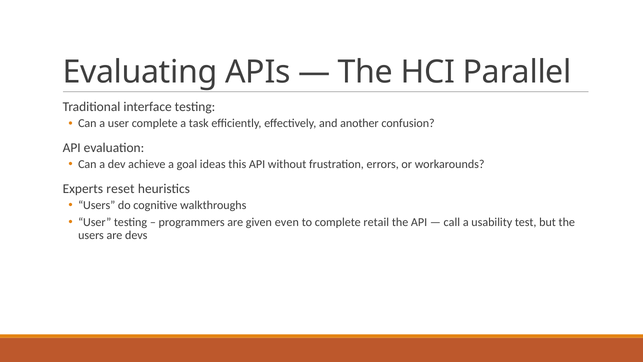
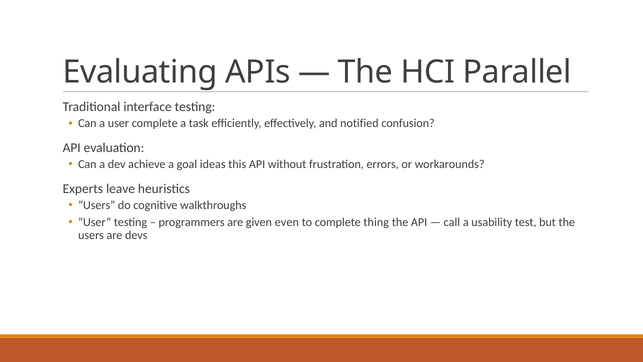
another: another -> notified (359, 123)
reset: reset -> leave (121, 189)
retail: retail -> thing (376, 222)
